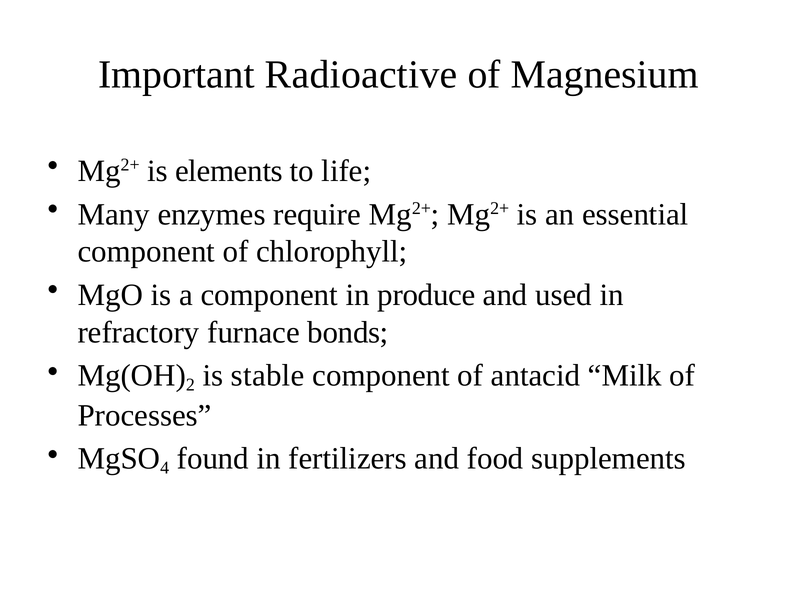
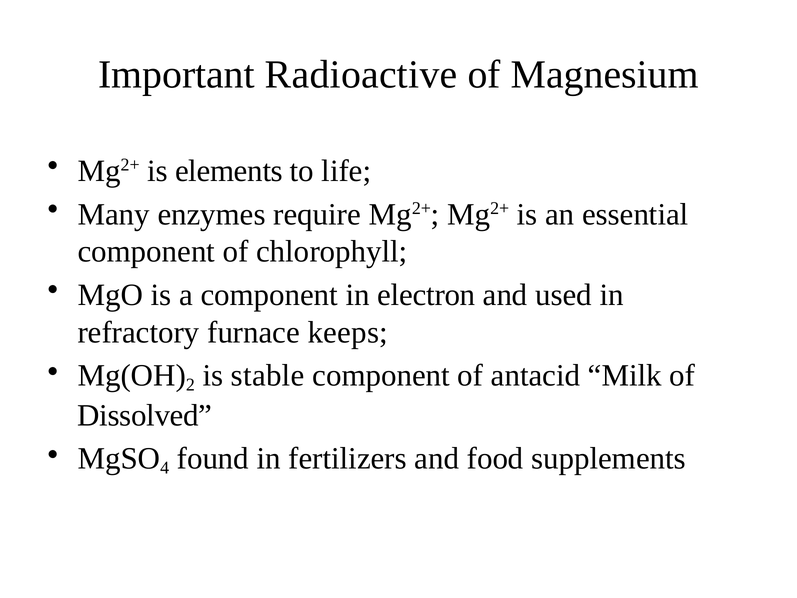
produce: produce -> electron (426, 295)
bonds: bonds -> keeps (348, 332)
Processes: Processes -> Dissolved (145, 415)
